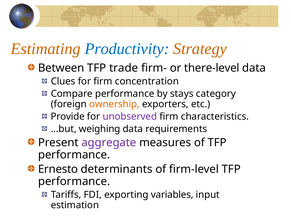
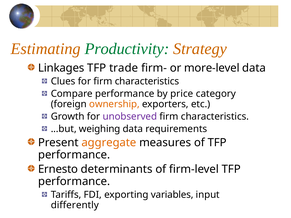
Productivity colour: blue -> green (127, 49)
Between: Between -> Linkages (61, 68)
there-level: there-level -> more-level (212, 68)
for firm concentration: concentration -> characteristics (147, 81)
stays: stays -> price (182, 94)
Provide: Provide -> Growth (68, 117)
aggregate colour: purple -> orange (109, 143)
estimation: estimation -> differently (75, 205)
